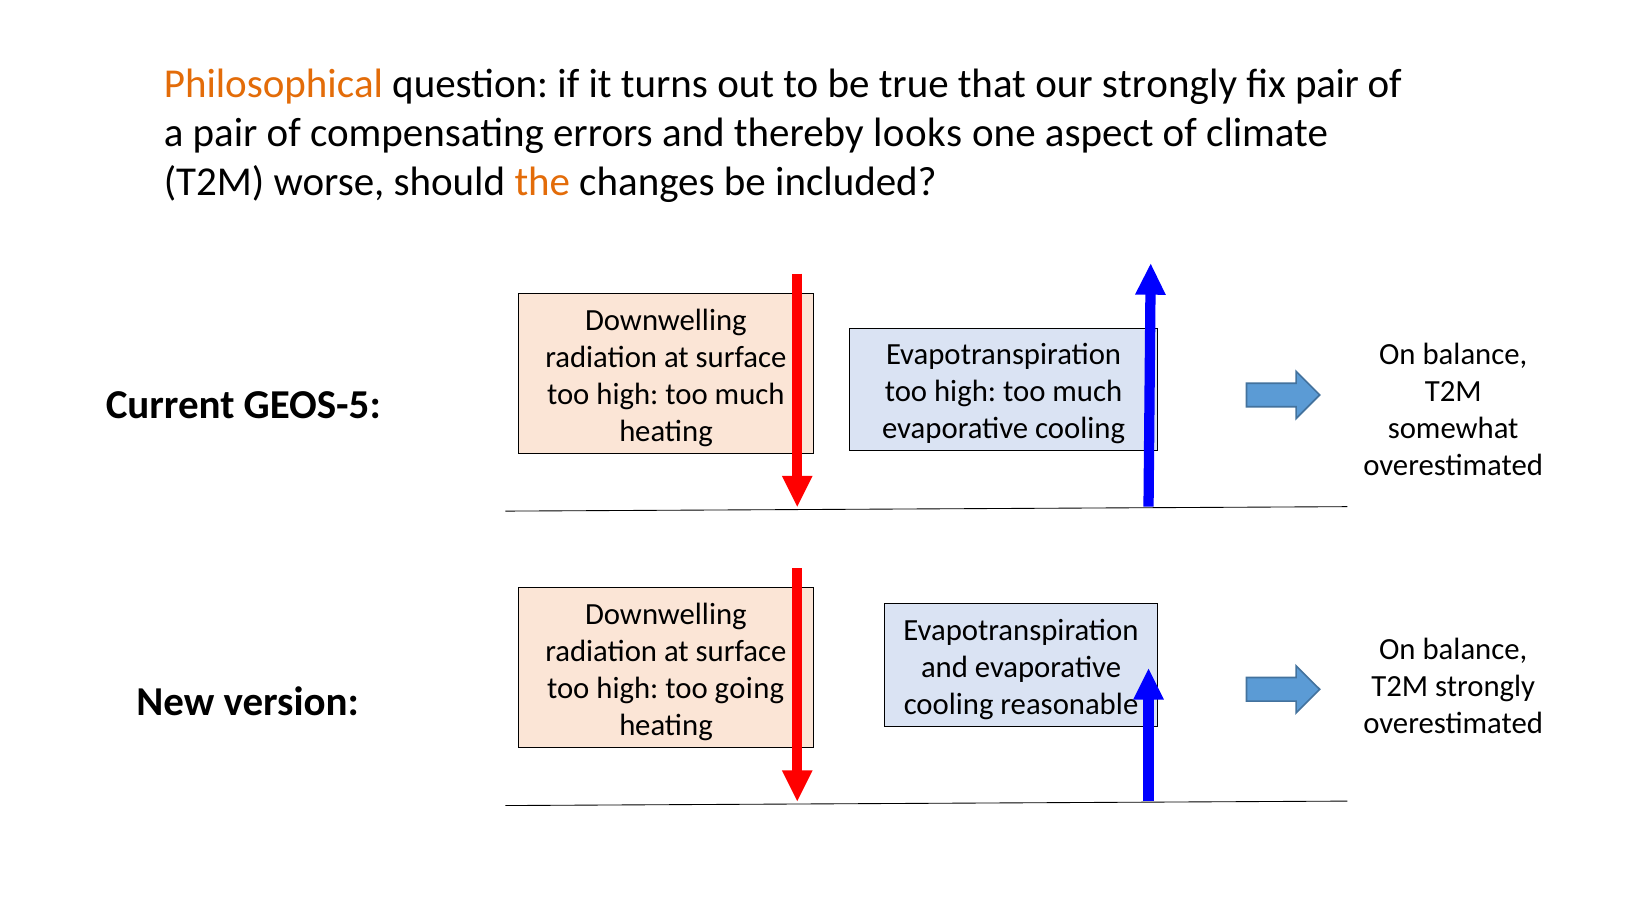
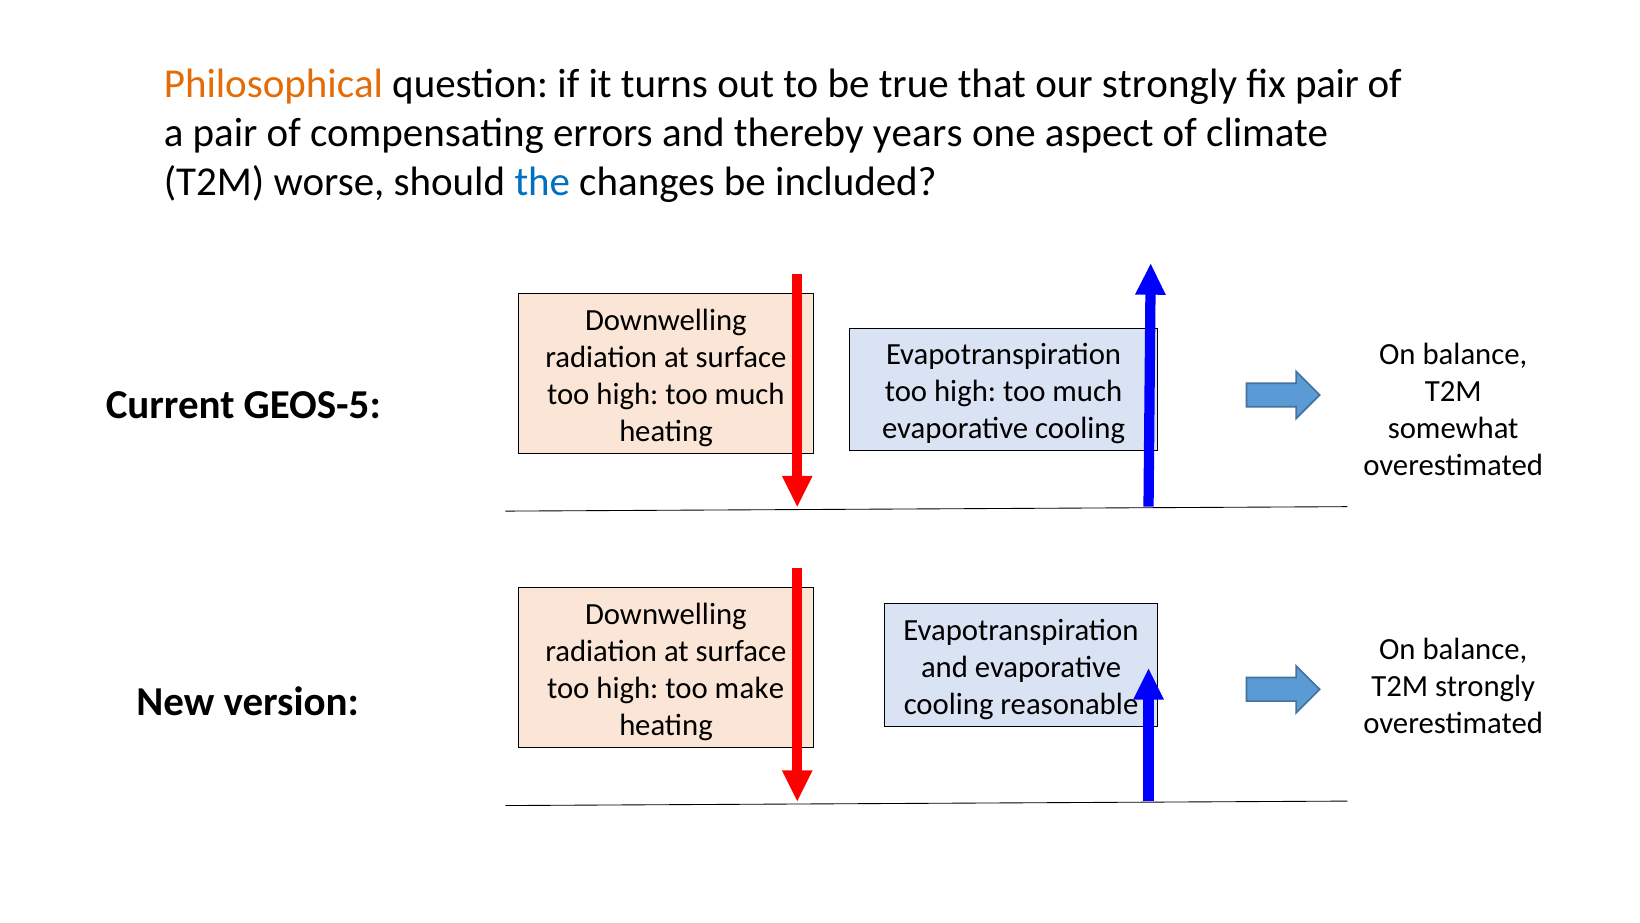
looks: looks -> years (918, 133)
the colour: orange -> blue (542, 182)
going: going -> make (749, 688)
